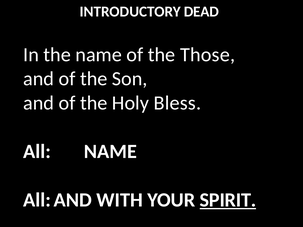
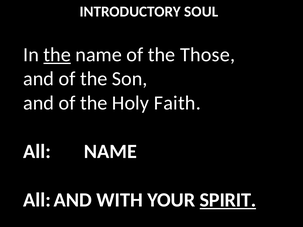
DEAD: DEAD -> SOUL (201, 12)
the underline: none -> present (57, 55)
Bless: Bless -> Faith (177, 103)
